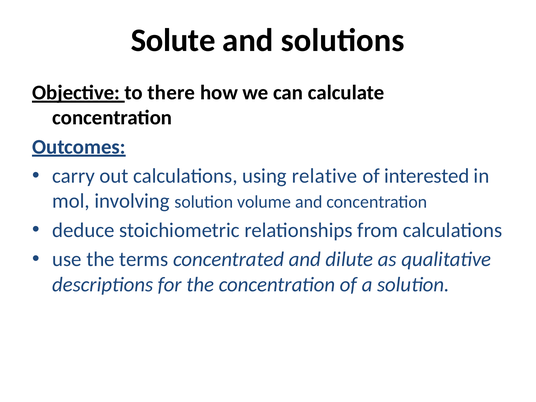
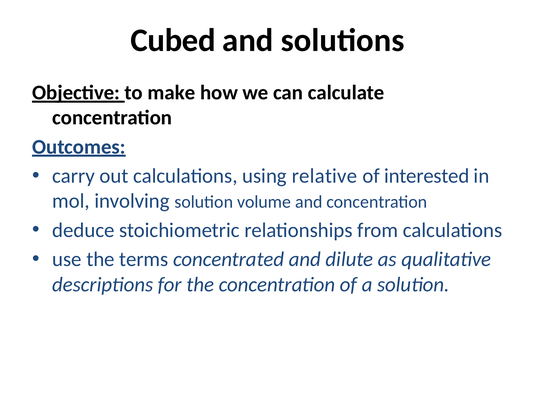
Solute: Solute -> Cubed (173, 40)
there: there -> make (171, 93)
